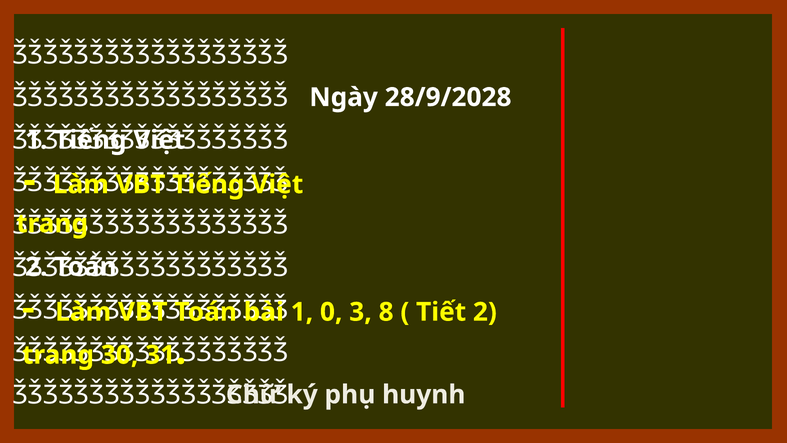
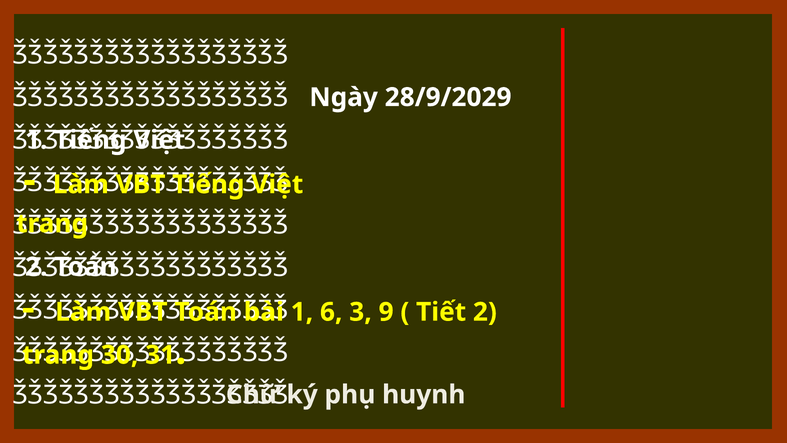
28/9/2028: 28/9/2028 -> 28/9/2029 (448, 97)
0: 0 -> 6 (331, 312)
8: 8 -> 9 (386, 312)
